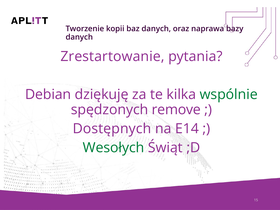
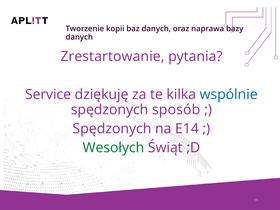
Debian: Debian -> Service (48, 95)
wspólnie colour: green -> blue (229, 95)
remove: remove -> sposób (176, 110)
Dostępnych: Dostępnych -> Spędzonych (112, 129)
